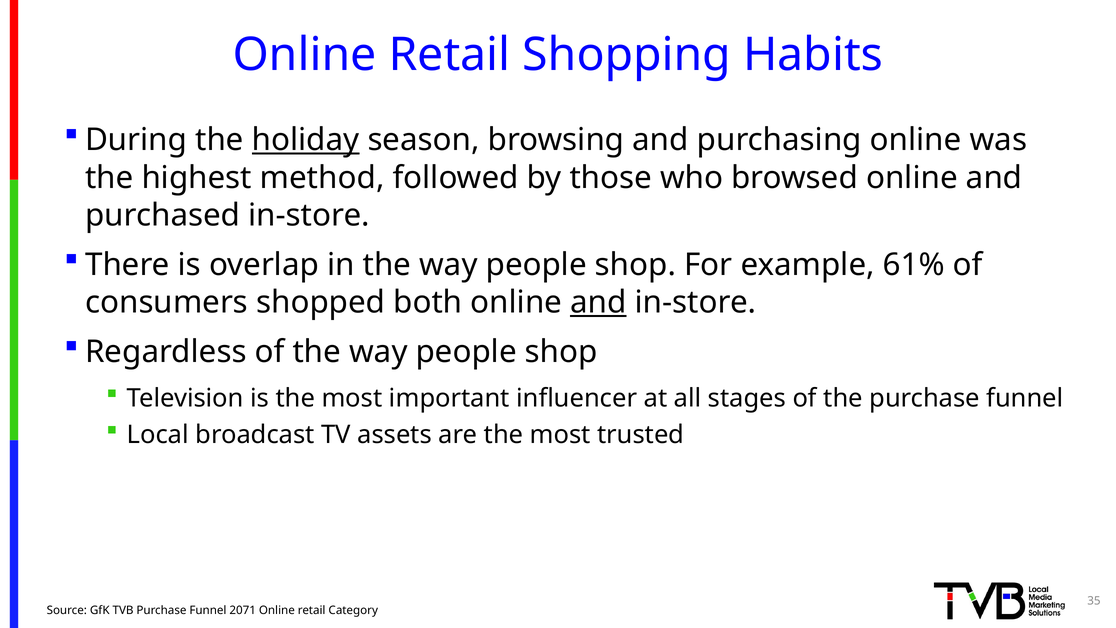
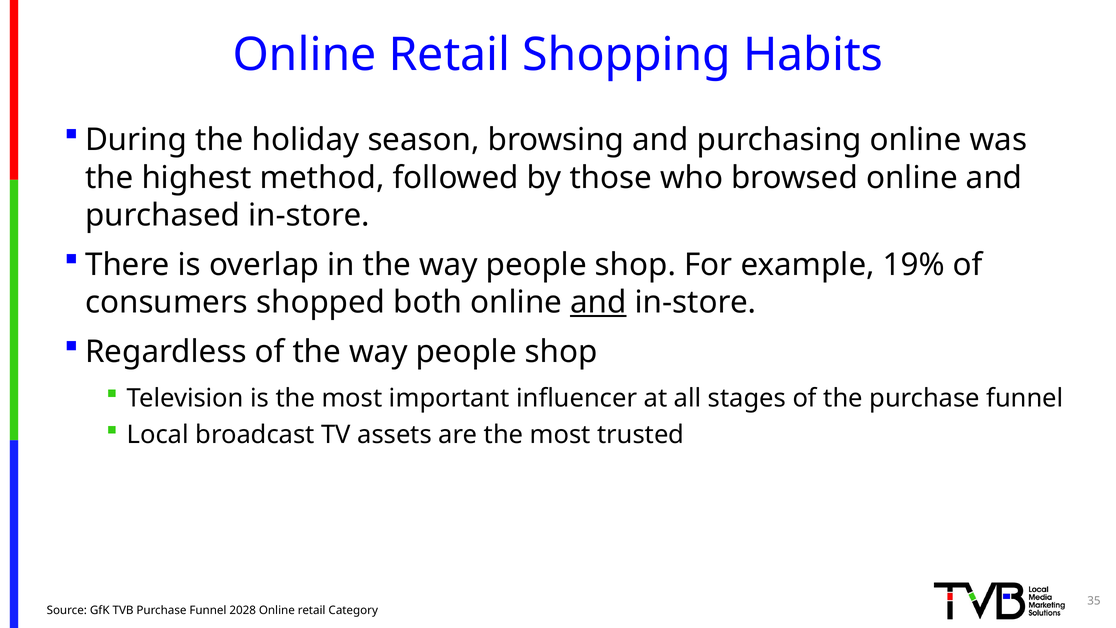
holiday underline: present -> none (306, 140)
61%: 61% -> 19% (914, 265)
2071: 2071 -> 2028 (243, 610)
